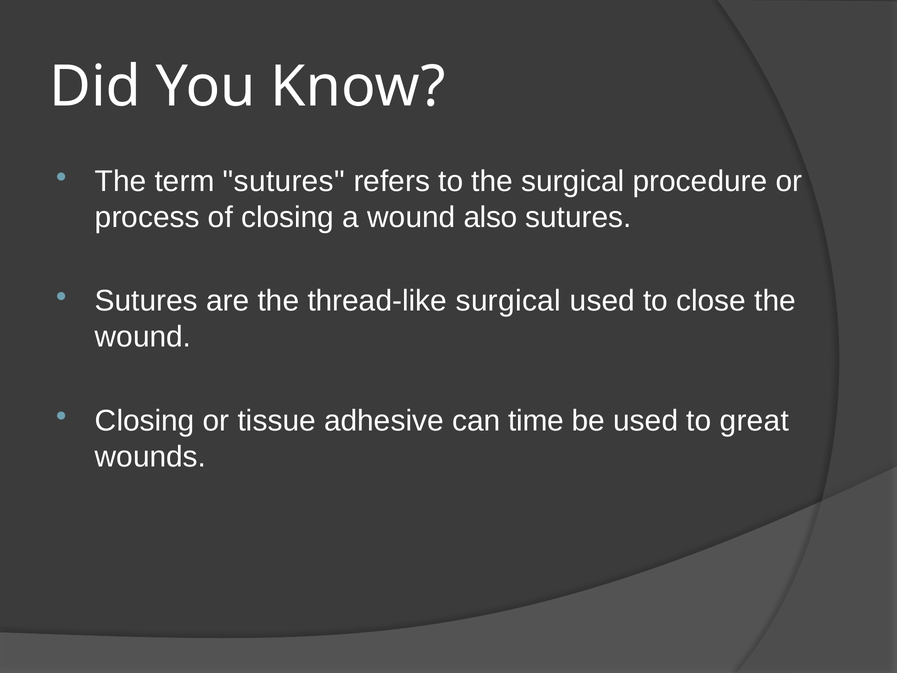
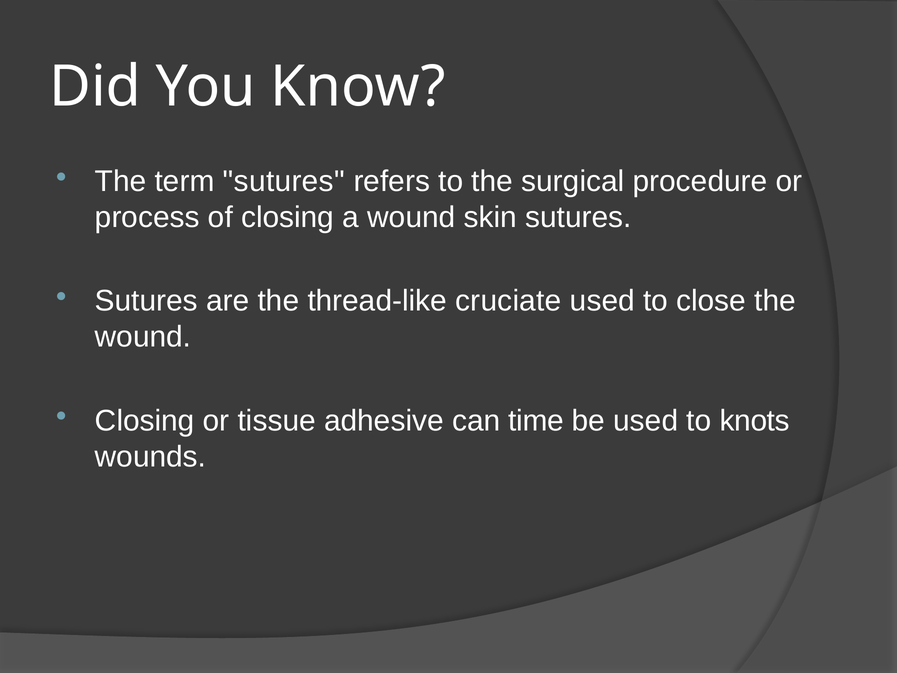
also: also -> skin (490, 217)
thread-like surgical: surgical -> cruciate (508, 301)
great: great -> knots (755, 421)
